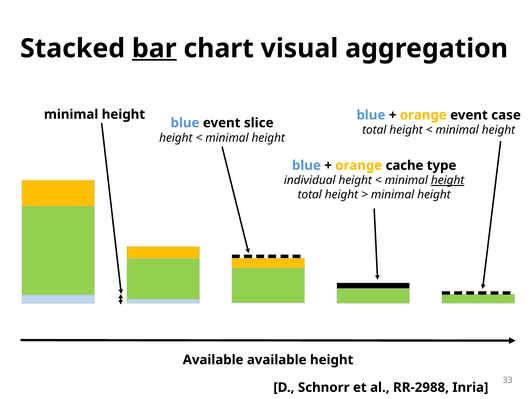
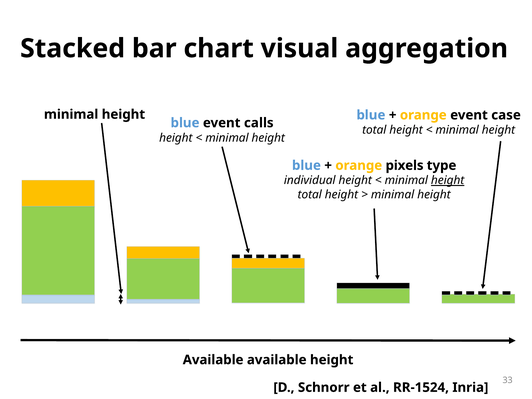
bar underline: present -> none (154, 48)
slice: slice -> calls (259, 123)
cache: cache -> pixels (405, 165)
RR-2988: RR-2988 -> RR-1524 (421, 387)
